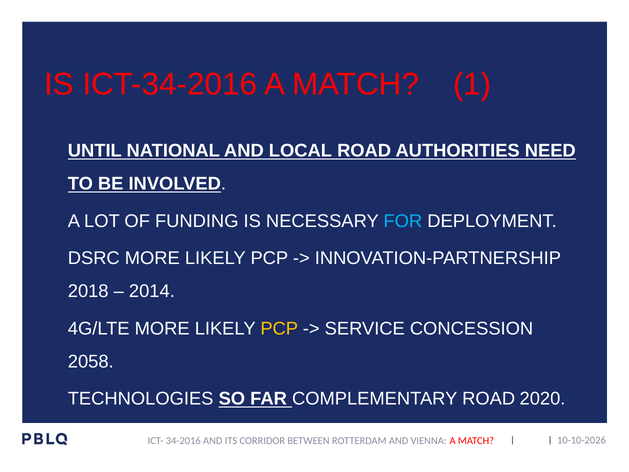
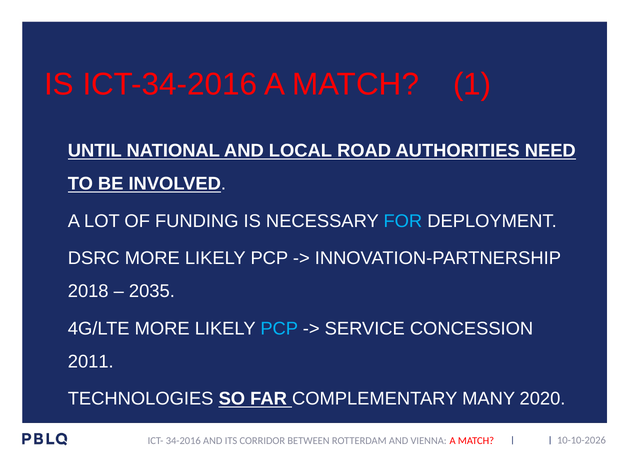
2014: 2014 -> 2035 (152, 291)
PCP colour: yellow -> light blue (279, 328)
2058: 2058 -> 2011 (91, 361)
COMPLEMENTARY ROAD: ROAD -> MANY (489, 399)
